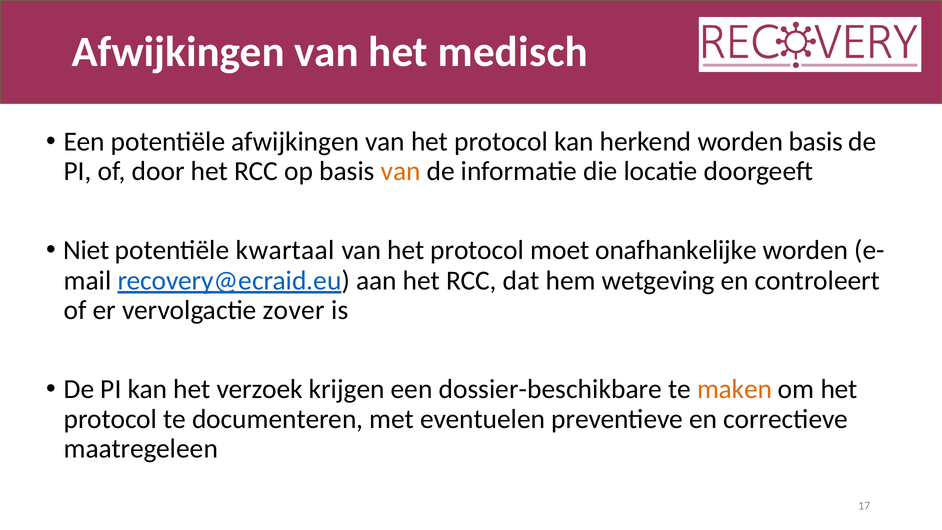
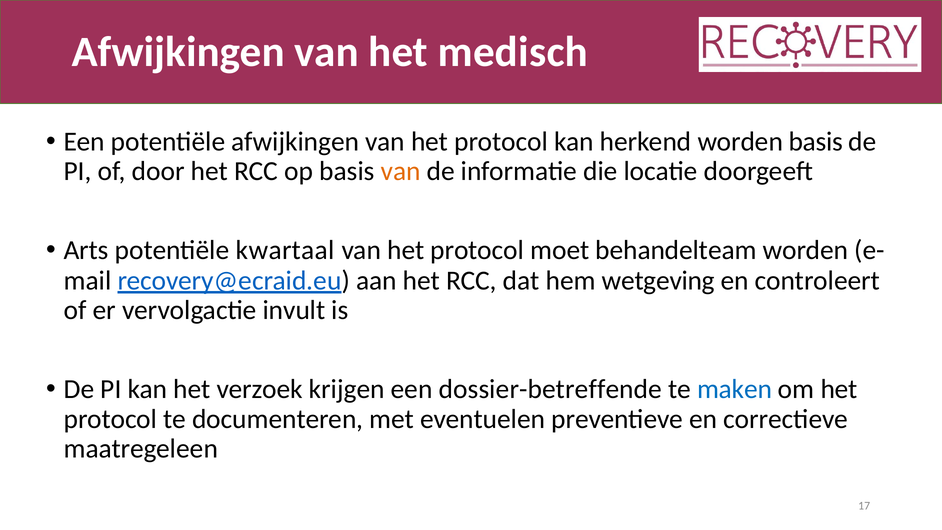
Niet: Niet -> Arts (86, 250)
onafhankelijke: onafhankelijke -> behandelteam (676, 250)
zover: zover -> invult (294, 310)
dossier-beschikbare: dossier-beschikbare -> dossier-betreffende (550, 389)
maken colour: orange -> blue (735, 389)
